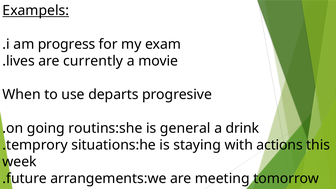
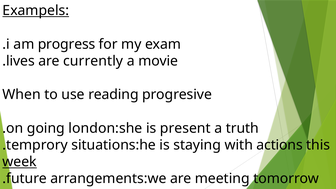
departs: departs -> reading (113, 95)
routins:she: routins:she -> london:she (105, 128)
general: general -> present (185, 128)
drink: drink -> truth (242, 128)
week underline: none -> present (20, 162)
